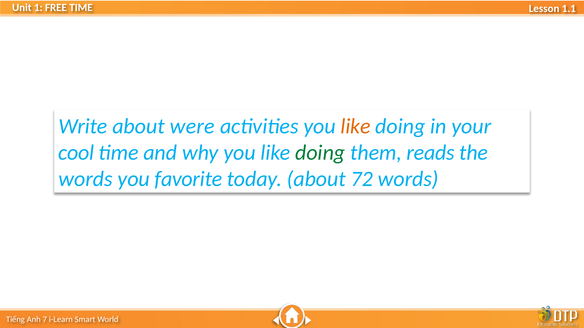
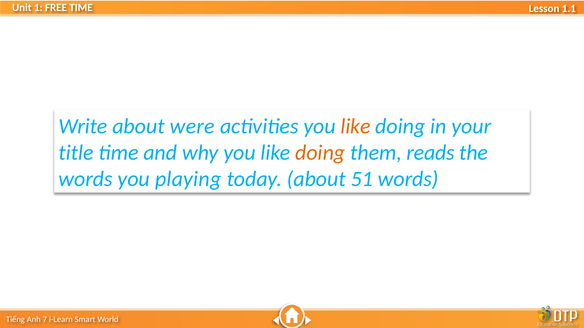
cool: cool -> title (76, 153)
doing colour: green -> orange (320, 153)
favorite: favorite -> playing (188, 179)
72: 72 -> 51 (362, 179)
